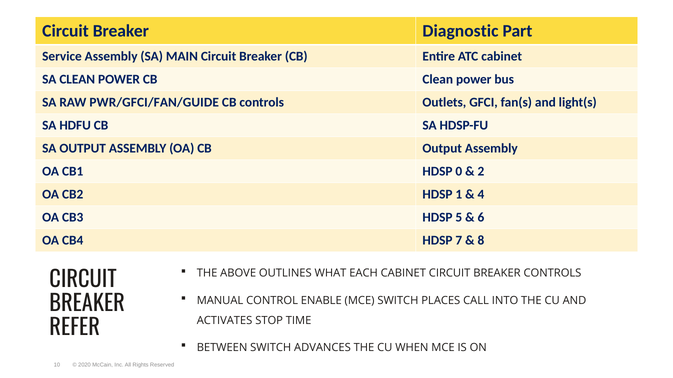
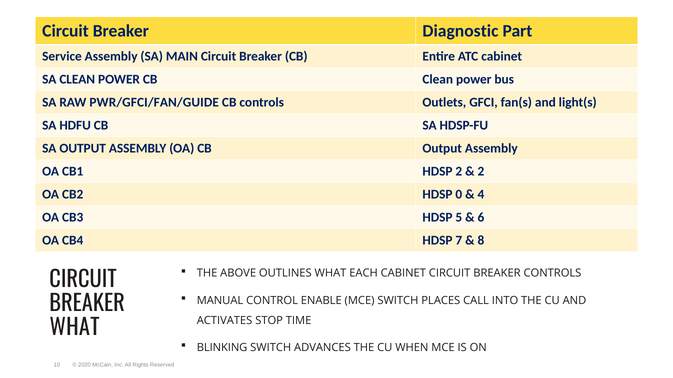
HDSP 0: 0 -> 2 (459, 171)
1: 1 -> 0 (459, 195)
REFER: REFER -> WHAT (75, 329)
BETWEEN: BETWEEN -> BLINKING (222, 348)
